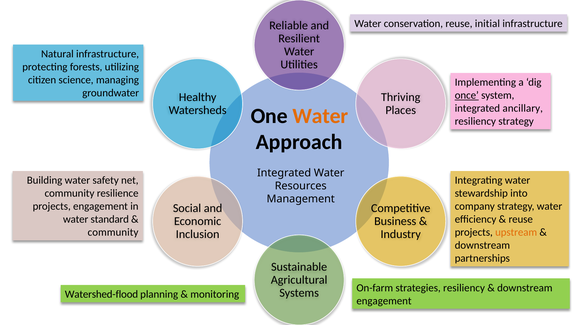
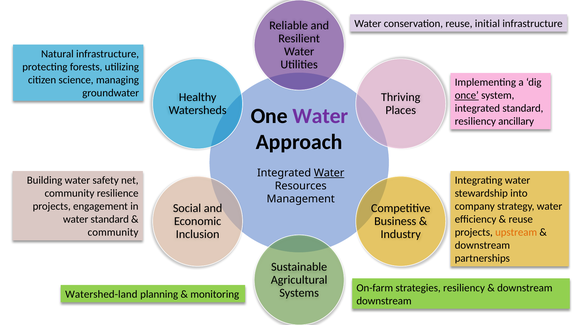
integrated ancillary: ancillary -> standard (523, 108)
Water colour: orange -> purple (320, 116)
resiliency strategy: strategy -> ancillary (516, 121)
Water underline: none -> present (329, 173)
Watershed-flood: Watershed-flood -> Watershed-land (101, 294)
engagement: engagement -> downstream (384, 300)
